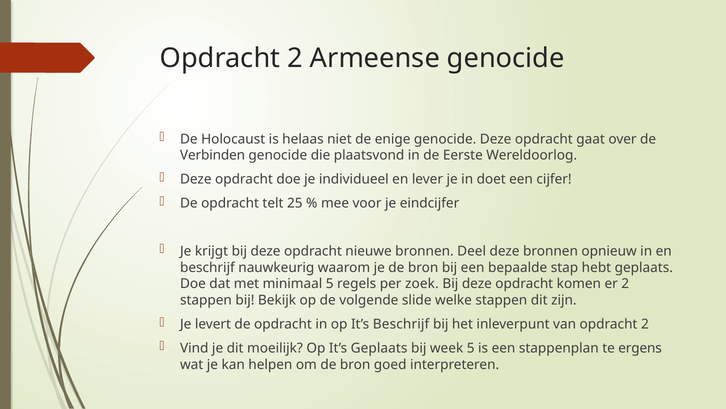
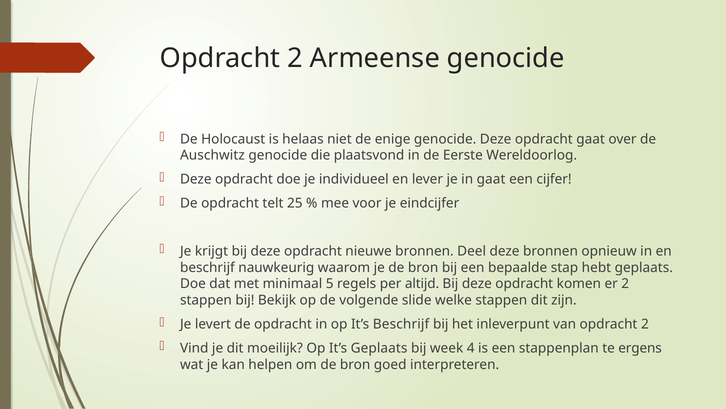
Verbinden: Verbinden -> Auschwitz (212, 155)
in doet: doet -> gaat (491, 179)
zoek: zoek -> altijd (422, 284)
week 5: 5 -> 4 (471, 348)
